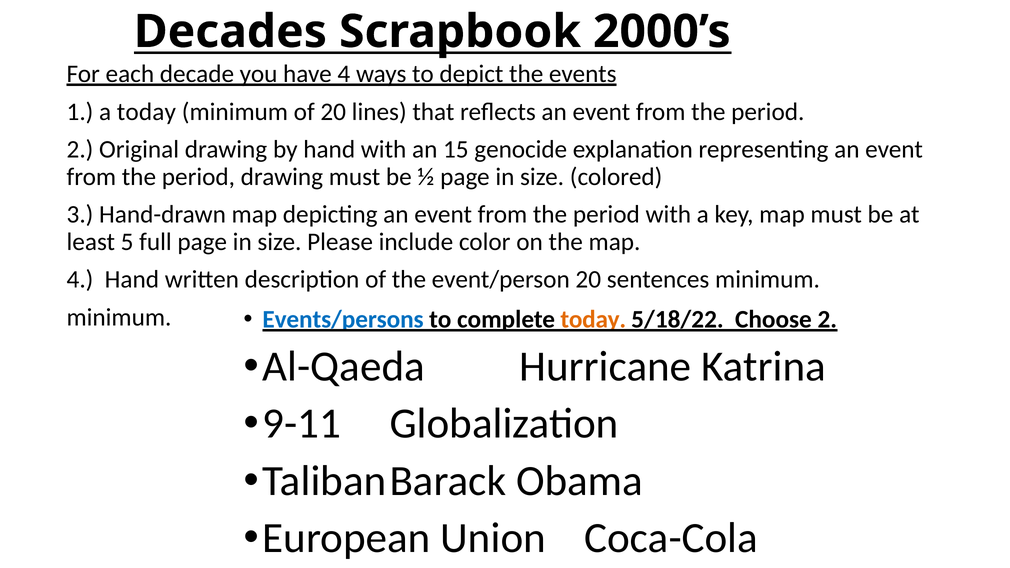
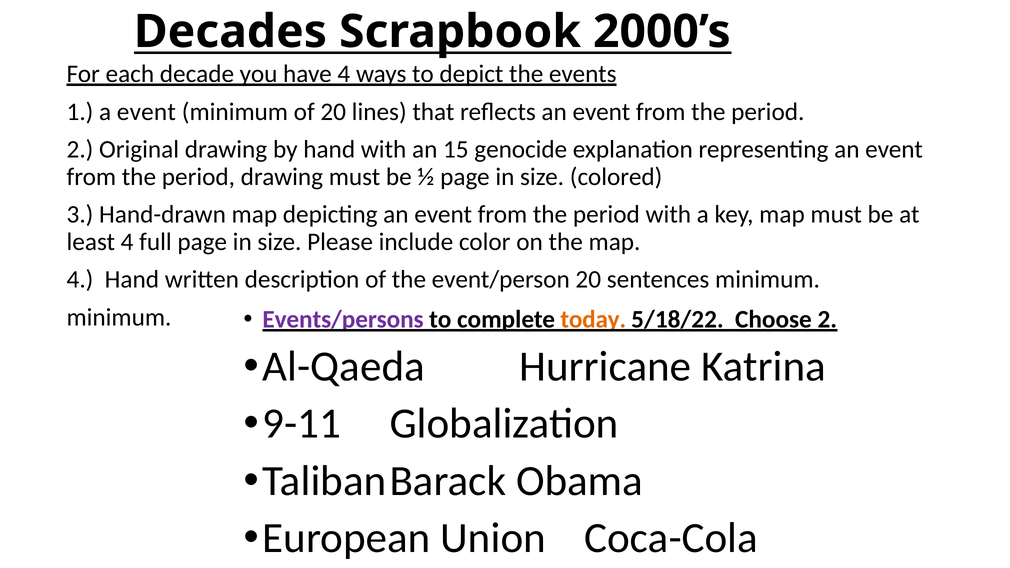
a today: today -> event (146, 112)
least 5: 5 -> 4 (127, 242)
Events/persons colour: blue -> purple (343, 319)
